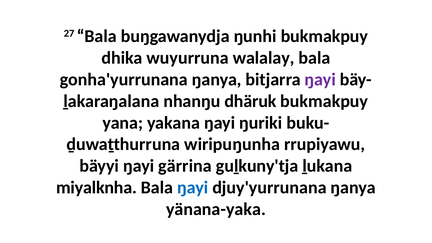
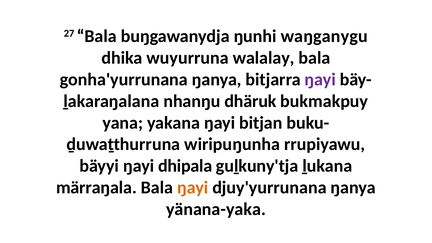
ŋunhi bukmakpuy: bukmakpuy -> waŋganygu (324, 36)
ŋuriki: ŋuriki -> bitjan (261, 123)
gärrina: gärrina -> dhipala (185, 166)
miyalknha: miyalknha -> märraŋala (96, 188)
ŋayi colour: blue -> orange (193, 188)
